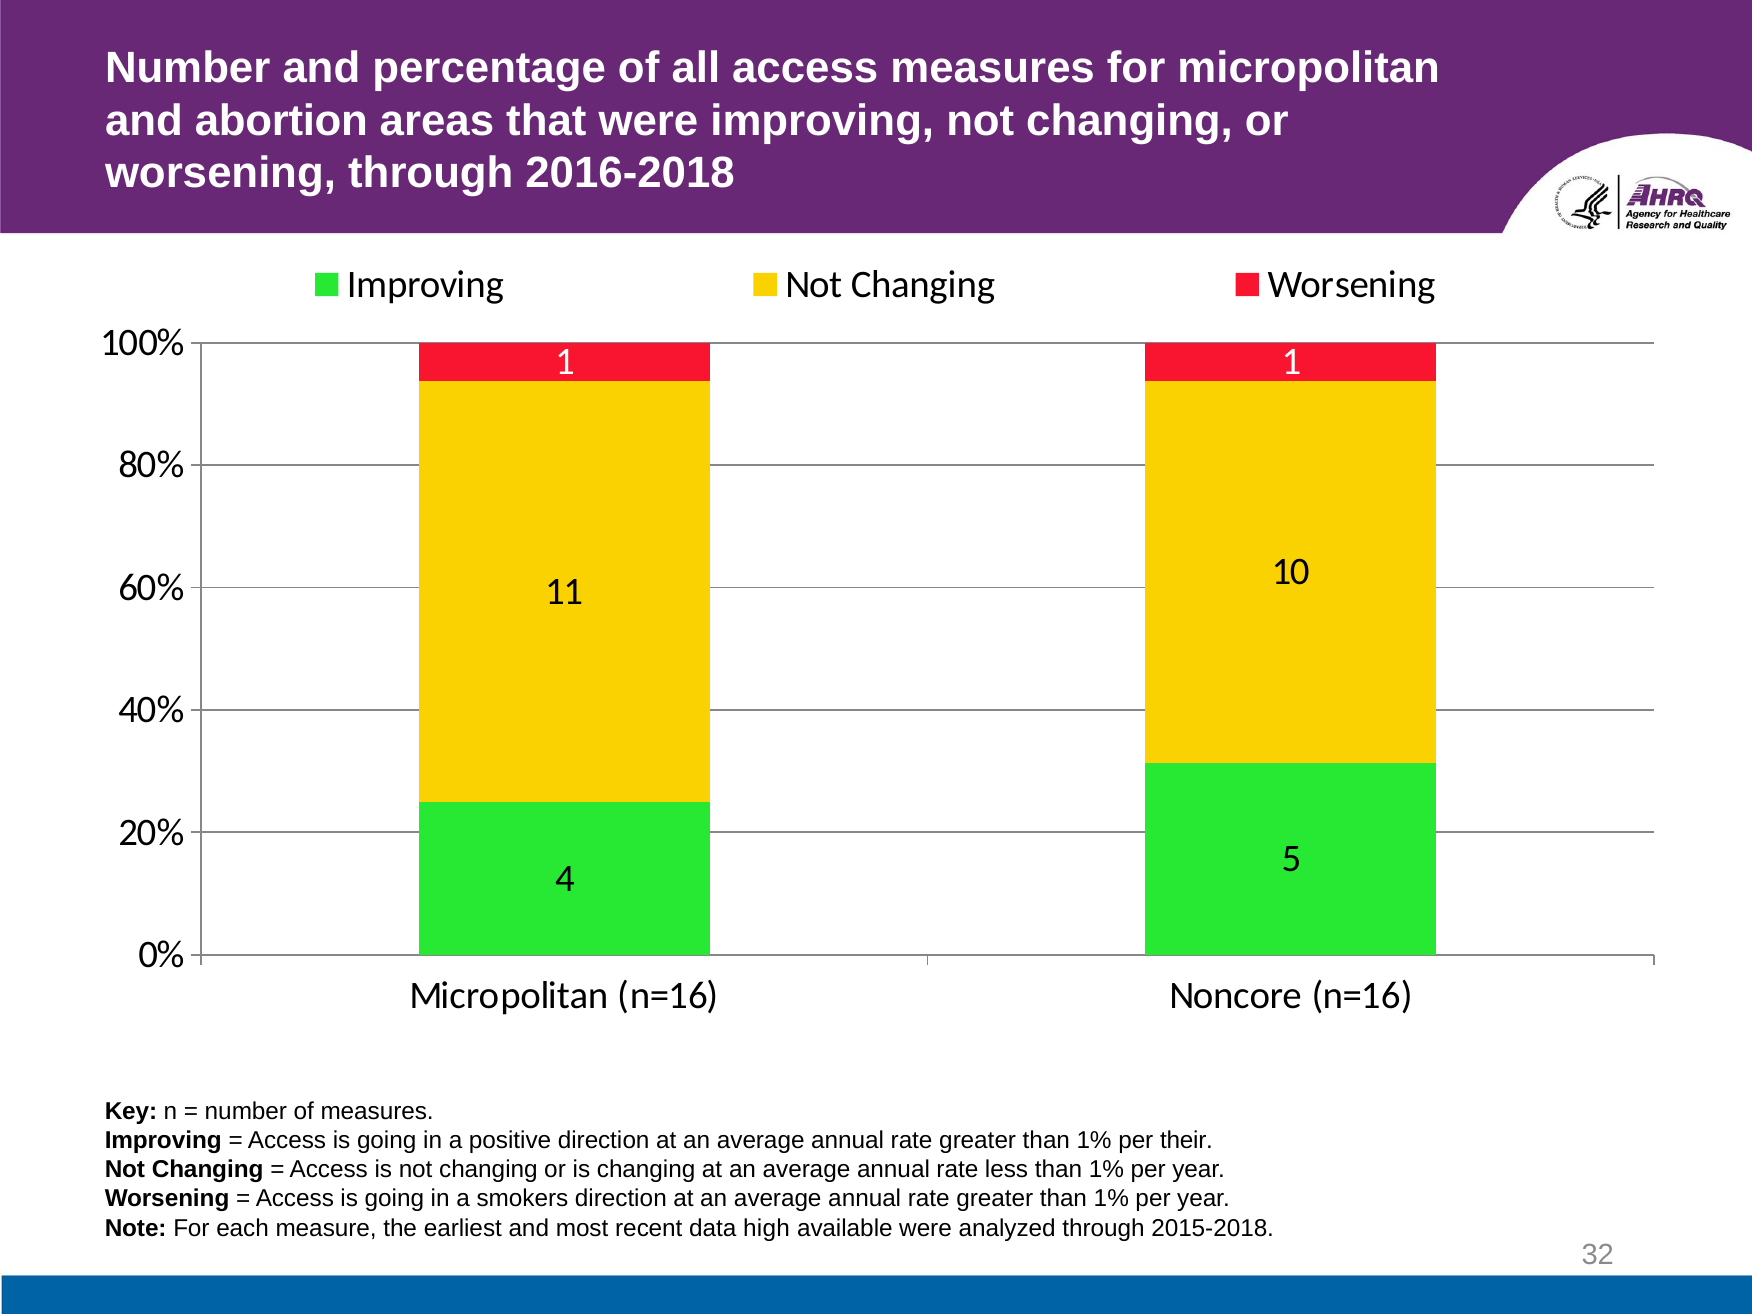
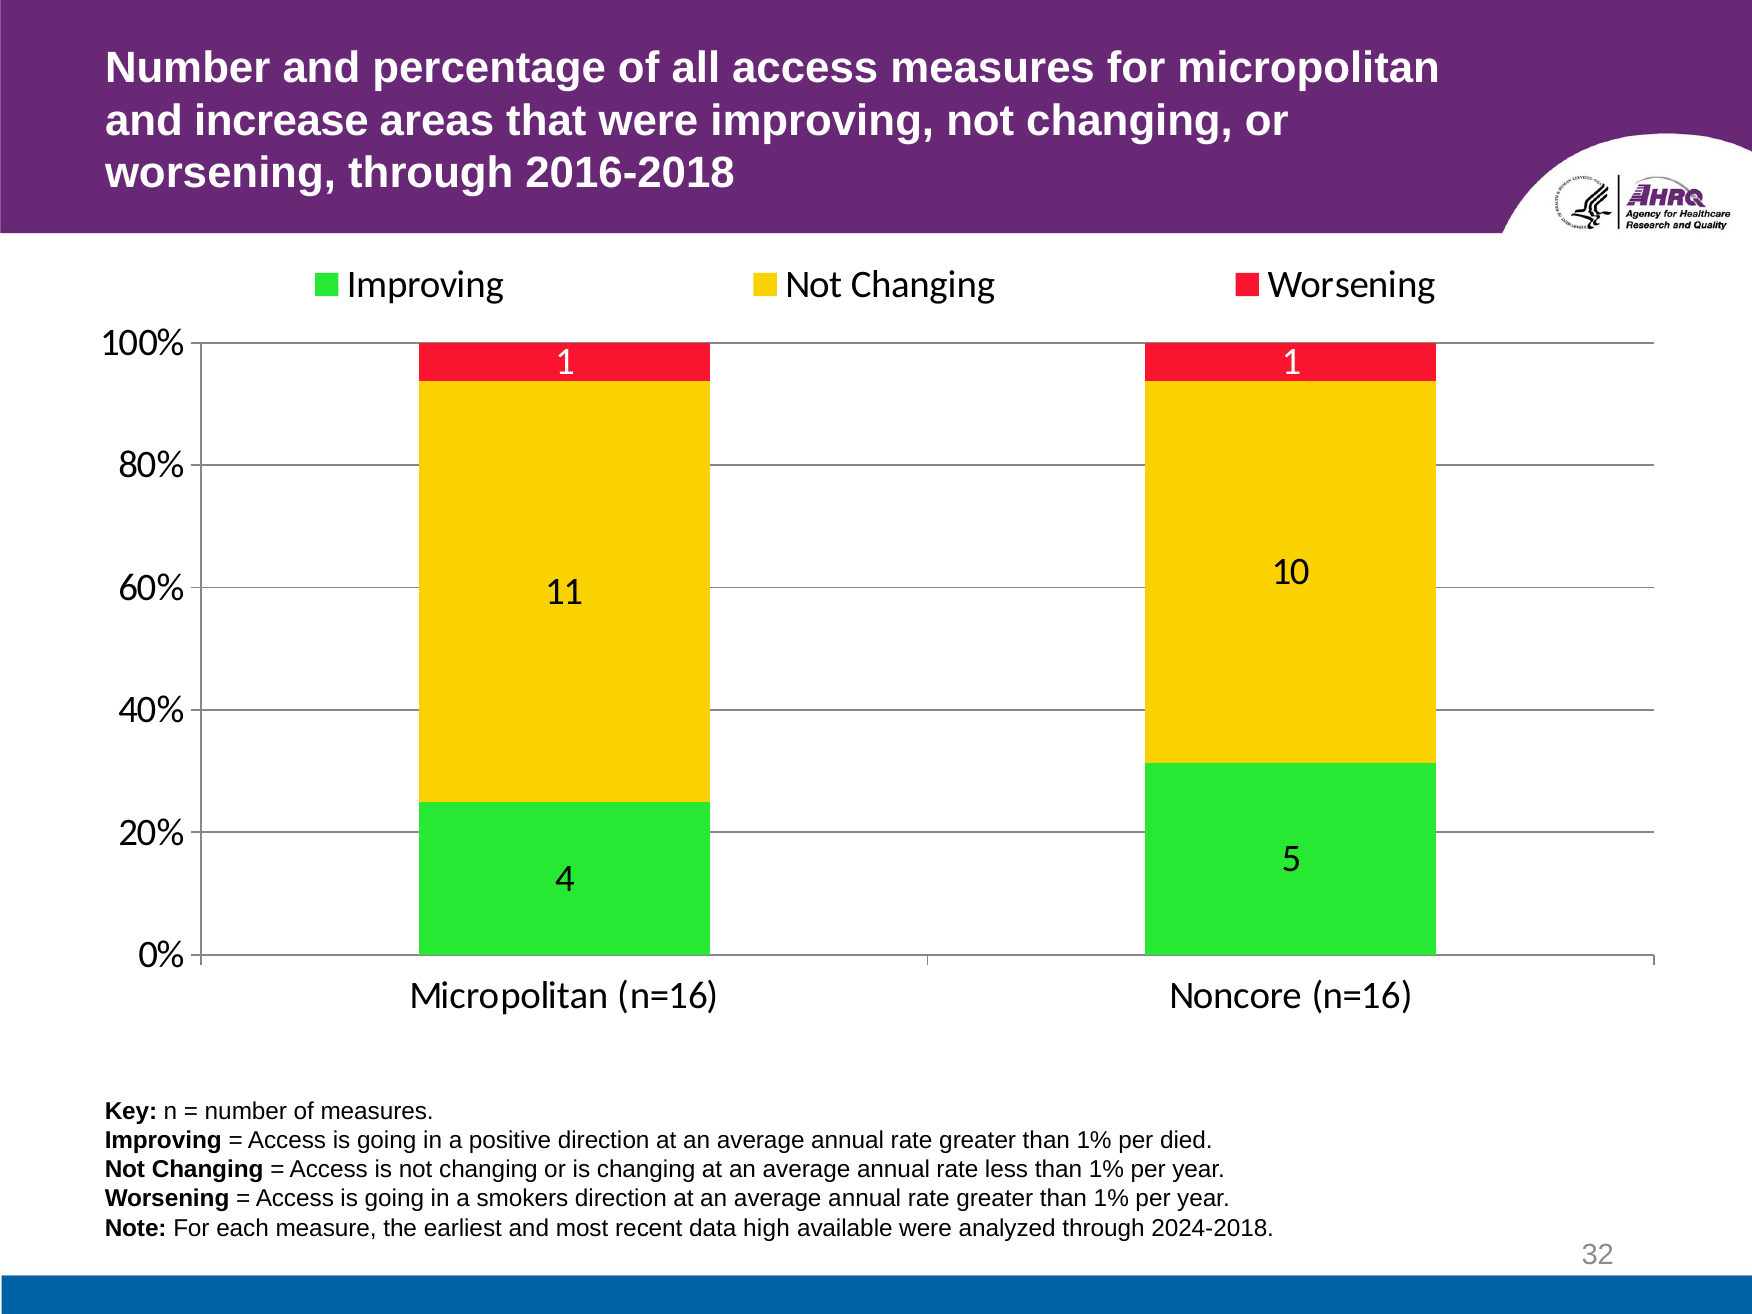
abortion: abortion -> increase (281, 121)
their: their -> died (1186, 1140)
2015-2018: 2015-2018 -> 2024-2018 (1213, 1228)
